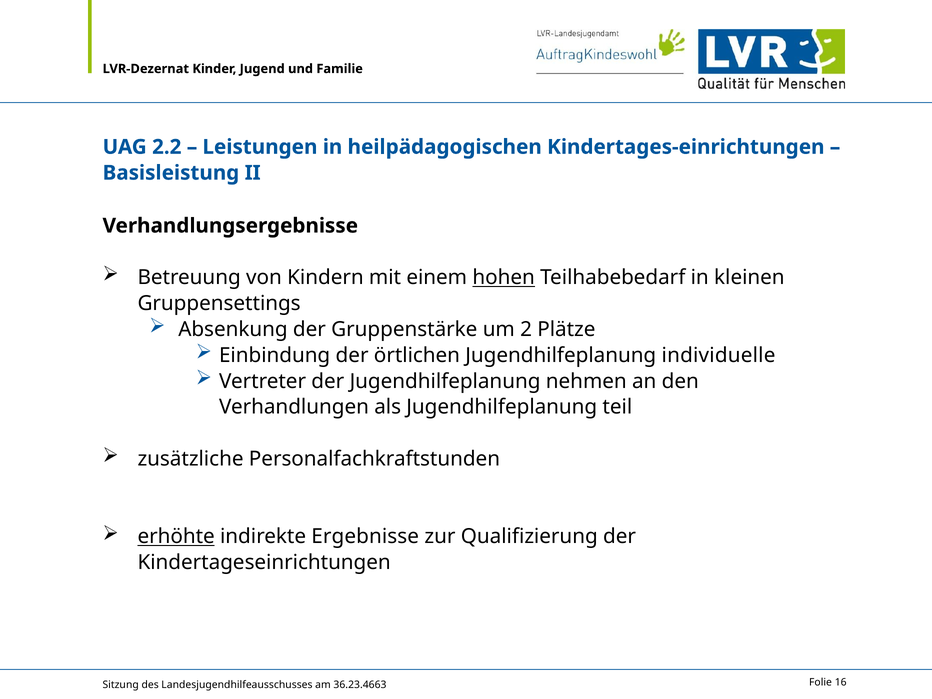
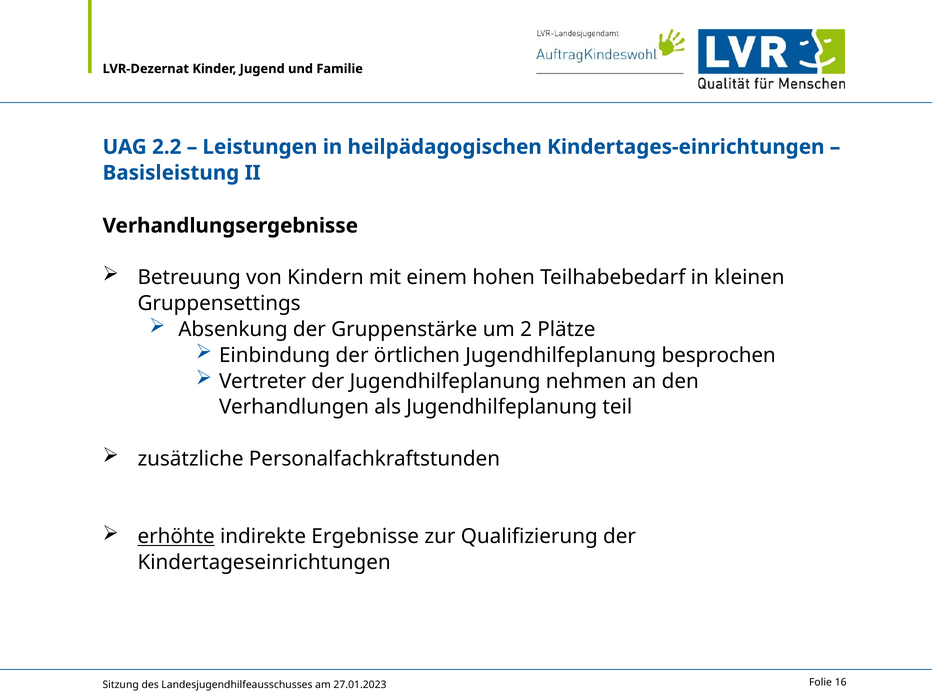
hohen underline: present -> none (504, 278)
individuelle: individuelle -> besprochen (719, 355)
36.23.4663: 36.23.4663 -> 27.01.2023 (360, 685)
